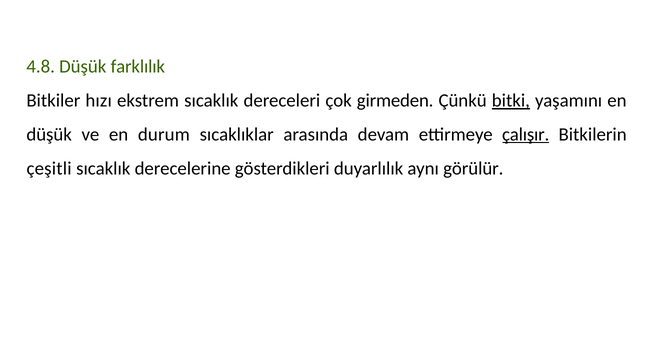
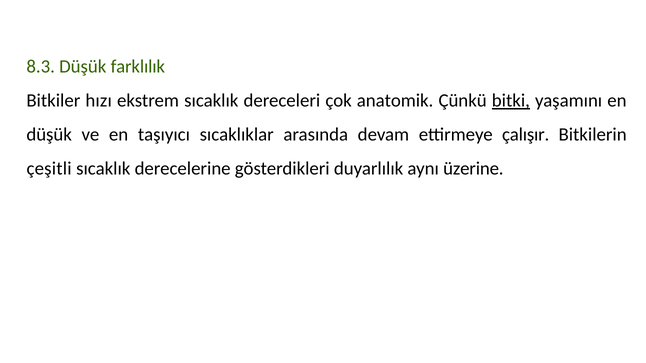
4.8: 4.8 -> 8.3 (41, 67)
girmeden: girmeden -> anatomik (395, 101)
durum: durum -> taşıyıcı (164, 135)
çalışır underline: present -> none (526, 135)
görülür: görülür -> üzerine (473, 169)
